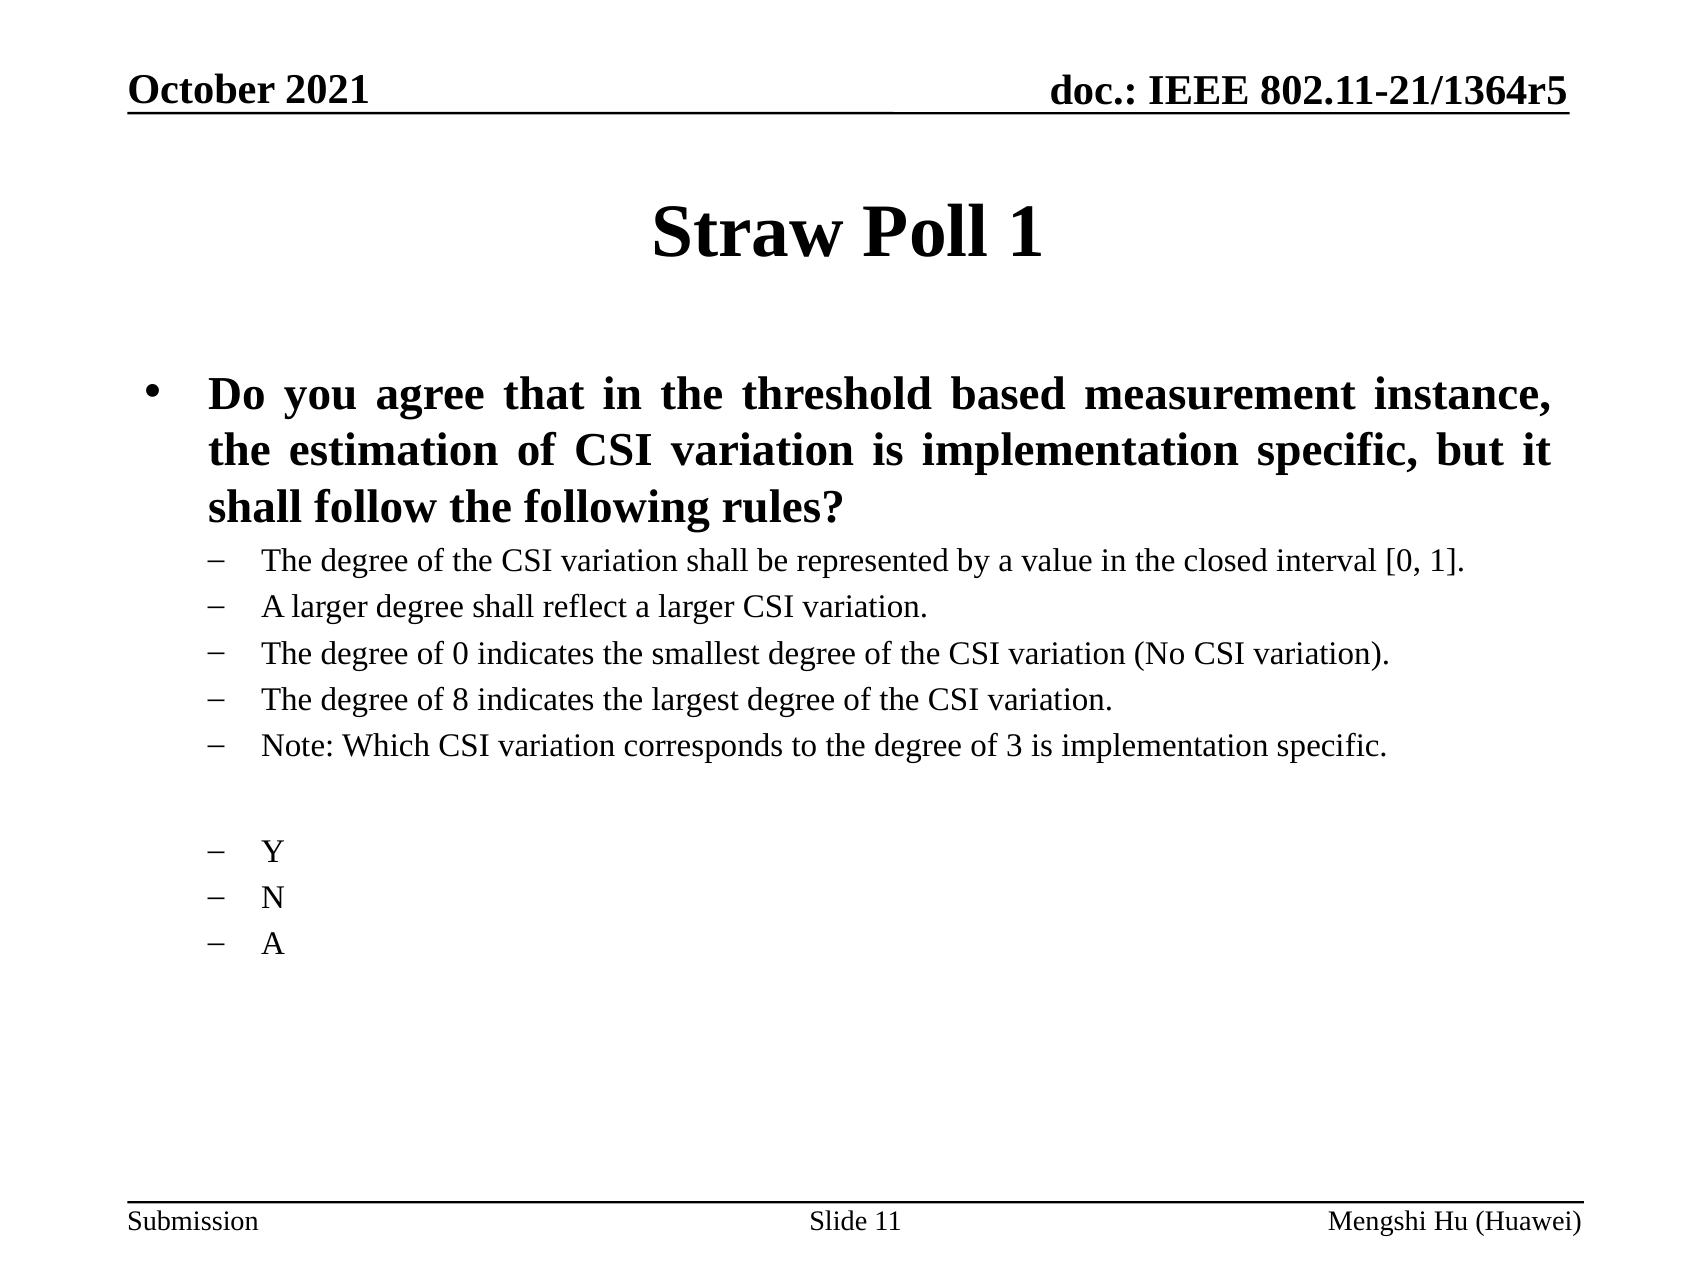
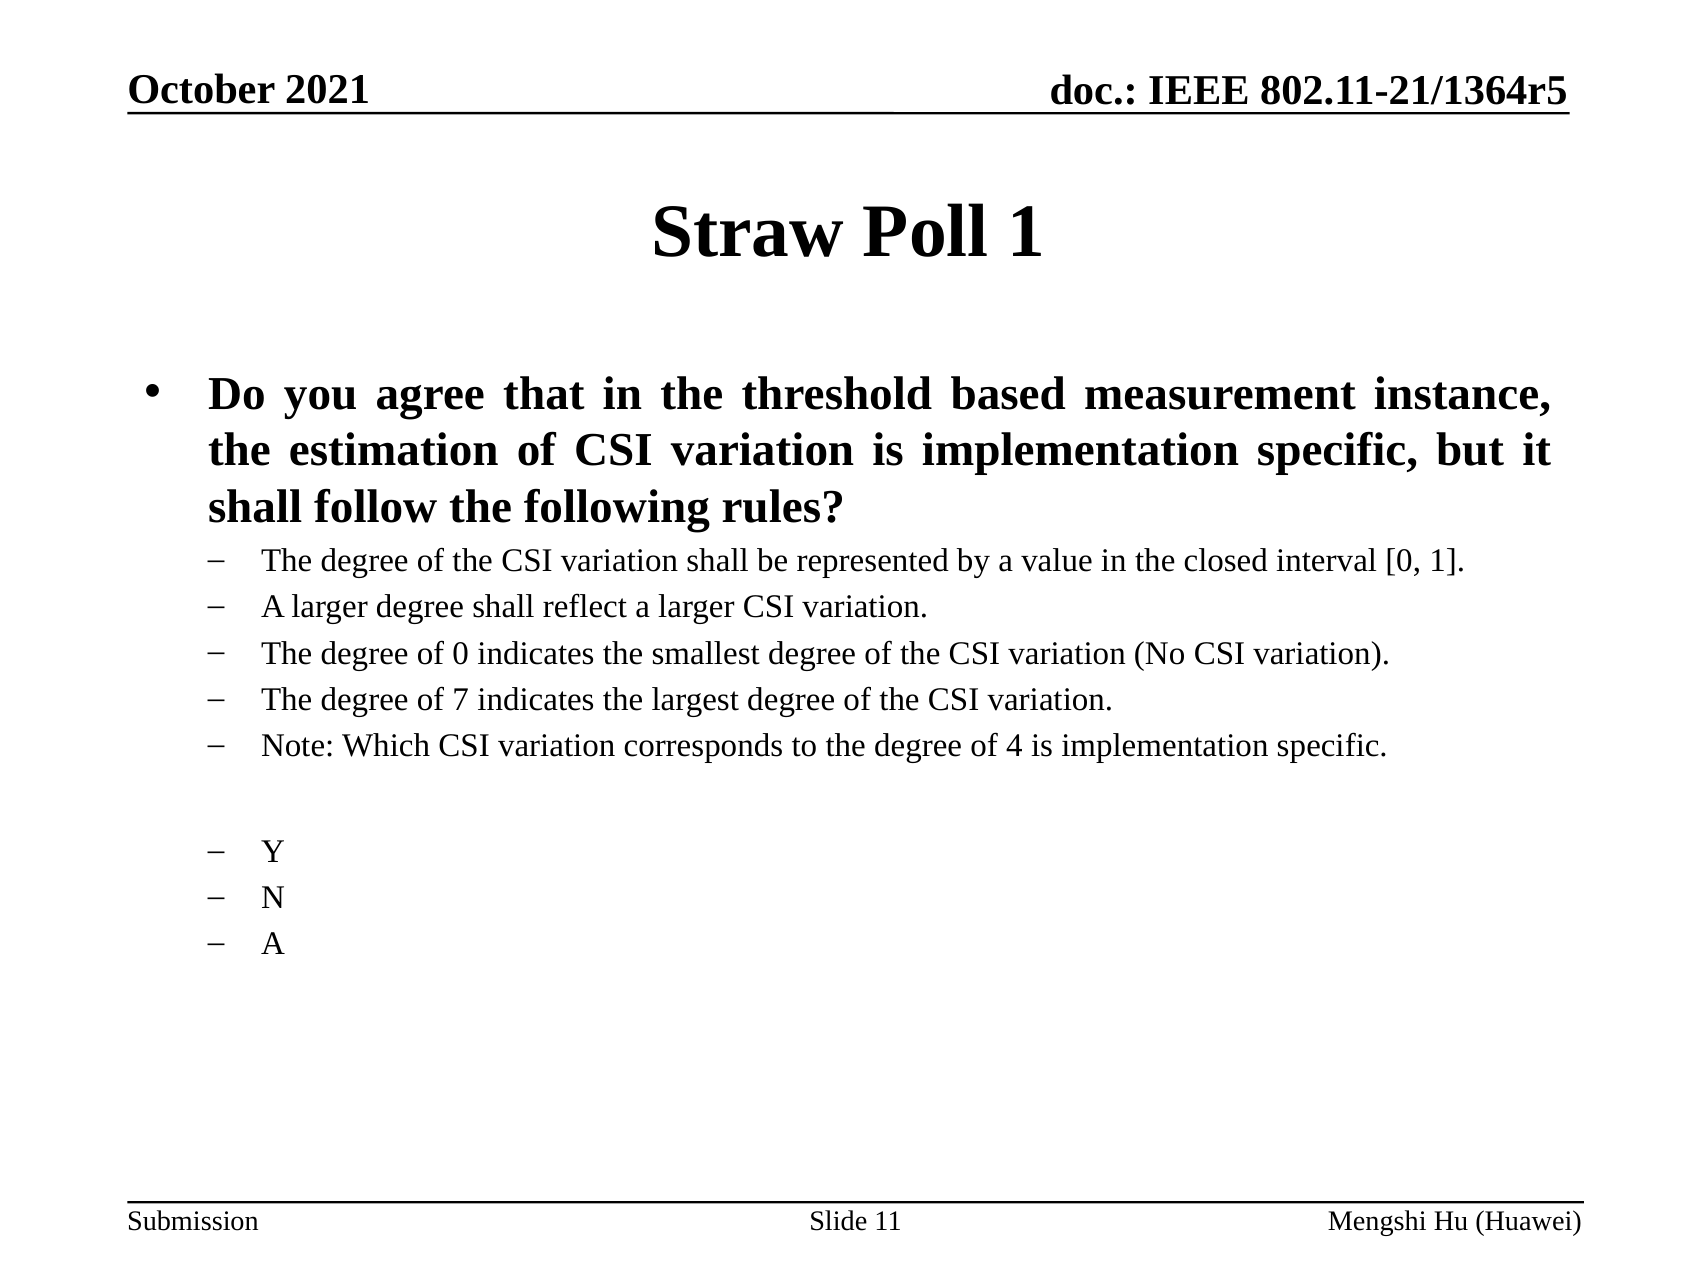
8: 8 -> 7 (461, 699)
3: 3 -> 4 (1014, 746)
